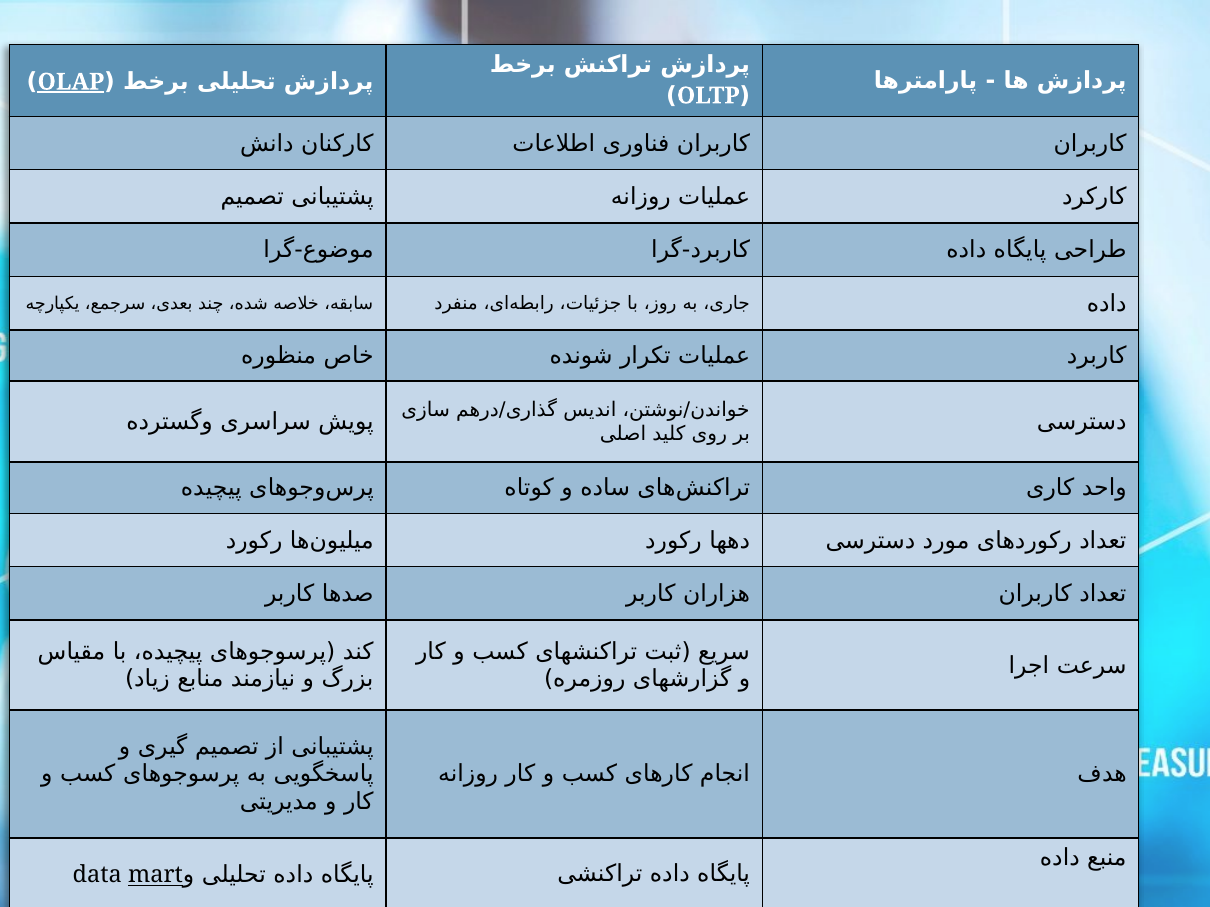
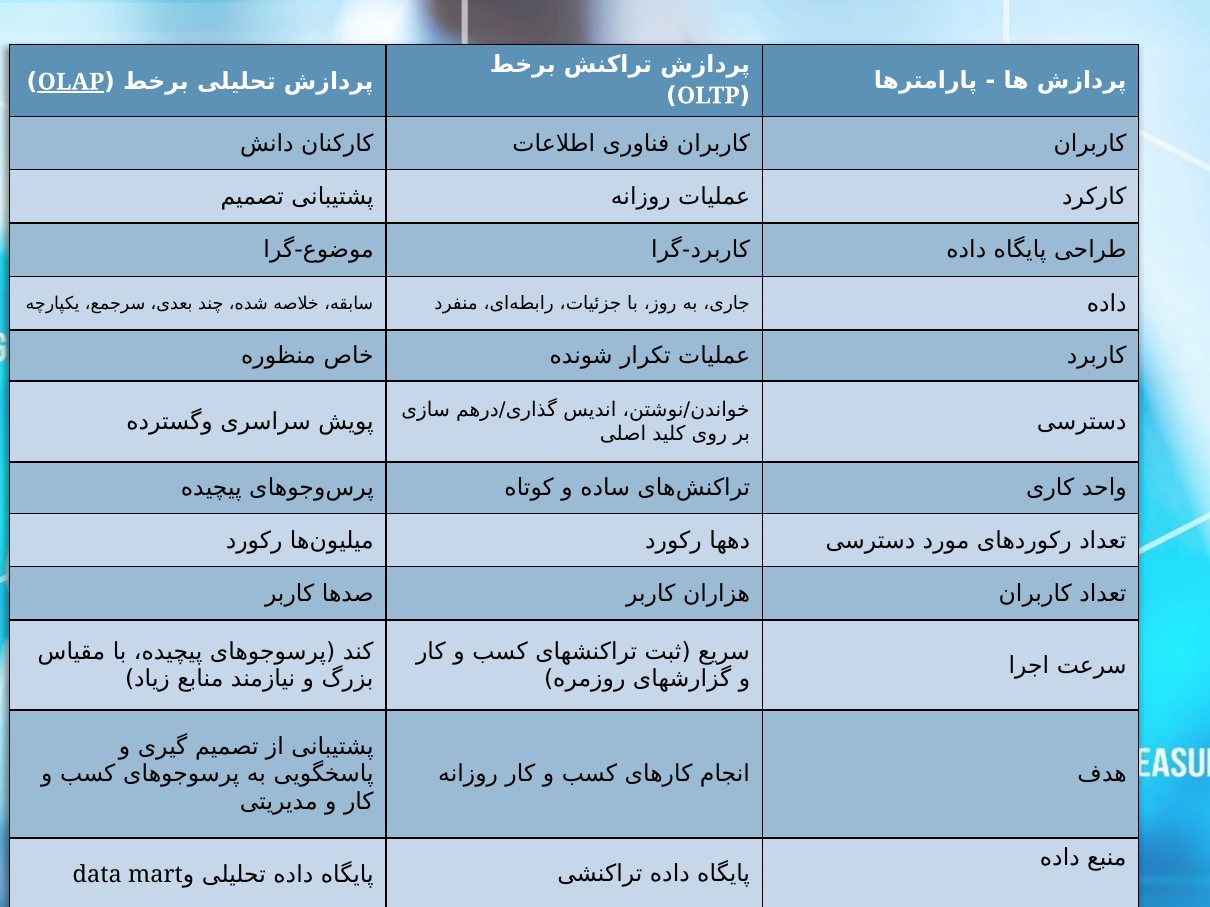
mart underline: present -> none (155, 876)
